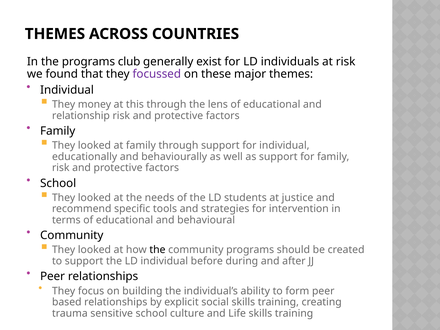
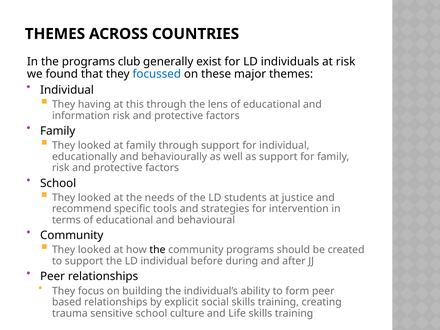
focussed colour: purple -> blue (157, 74)
money: money -> having (94, 104)
relationship: relationship -> information (81, 116)
